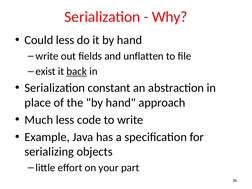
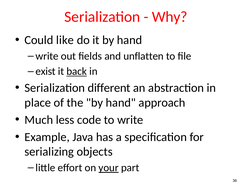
Could less: less -> like (65, 40)
constant: constant -> different (109, 88)
your underline: none -> present (109, 168)
